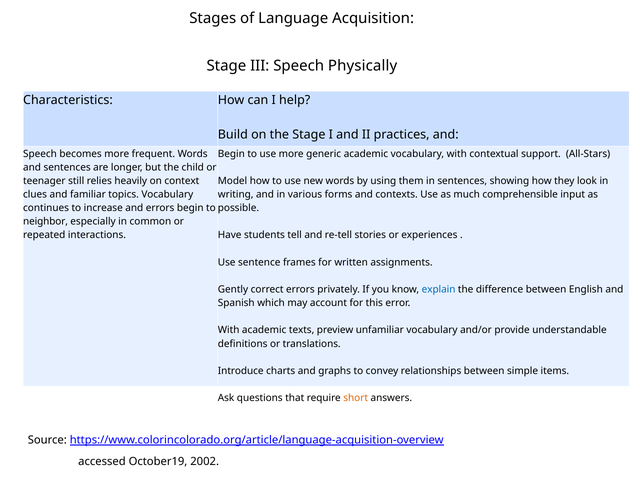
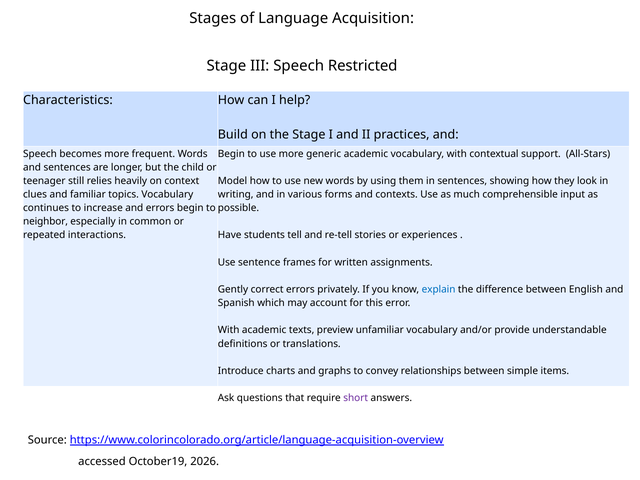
Physically: Physically -> Restricted (363, 66)
short colour: orange -> purple (356, 398)
2002: 2002 -> 2026 (205, 462)
